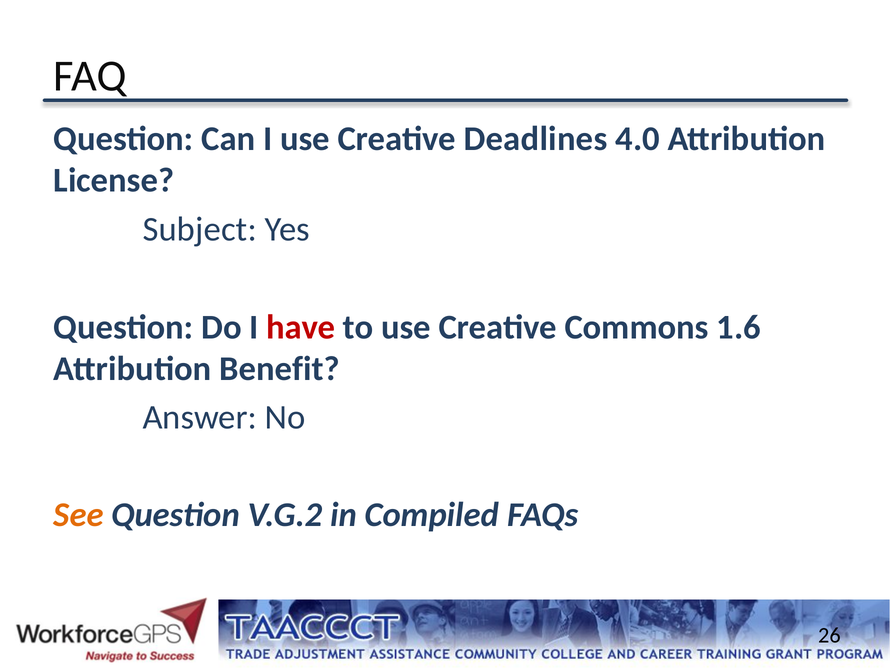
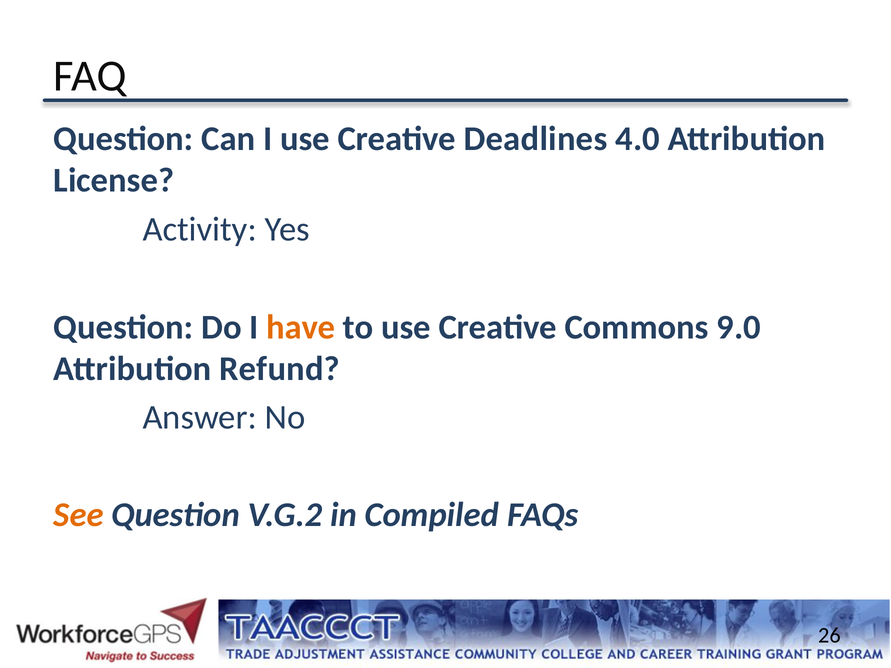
Subject: Subject -> Activity (200, 229)
have colour: red -> orange (301, 327)
1.6: 1.6 -> 9.0 (739, 327)
Benefit: Benefit -> Refund (280, 369)
